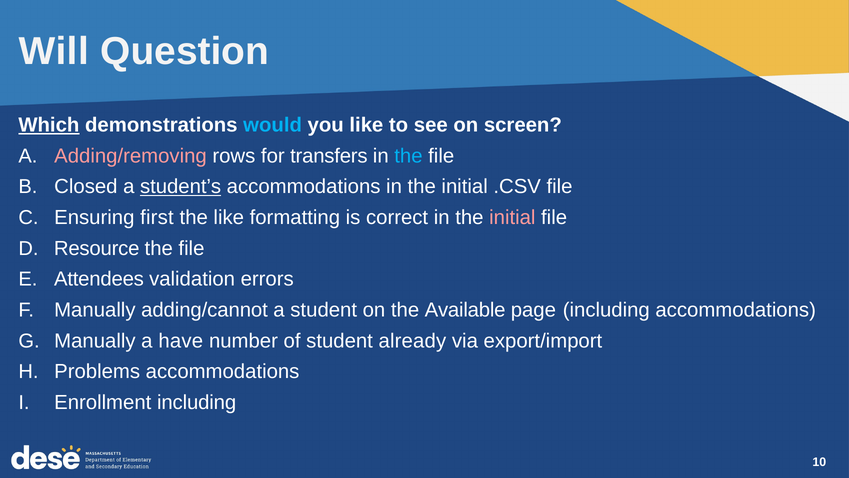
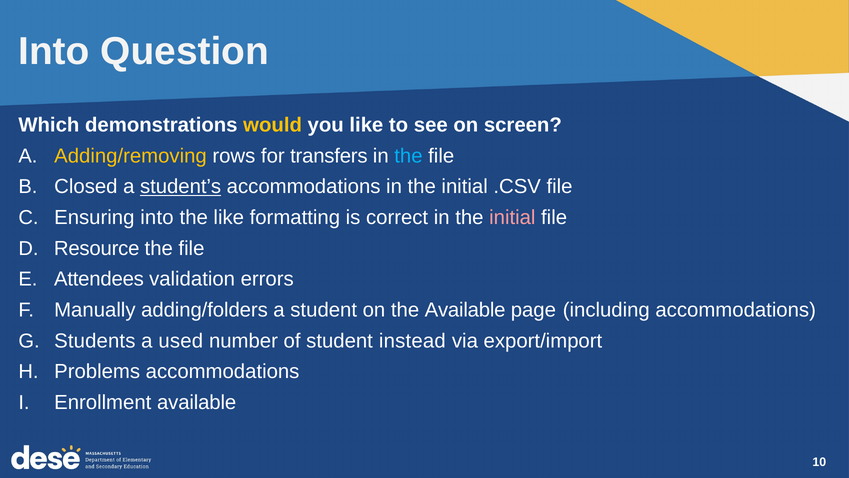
Will: Will -> Into (54, 51)
Which underline: present -> none (49, 125)
would colour: light blue -> yellow (273, 125)
Adding/removing colour: pink -> yellow (131, 156)
Ensuring first: first -> into (157, 217)
adding/cannot: adding/cannot -> adding/folders (205, 310)
Manually: Manually -> Students (95, 341)
have: have -> used (181, 341)
already: already -> instead (412, 341)
Enrollment including: including -> available (197, 402)
